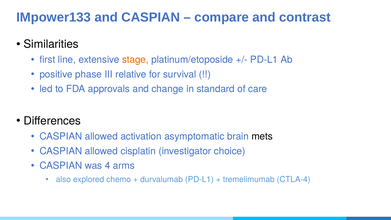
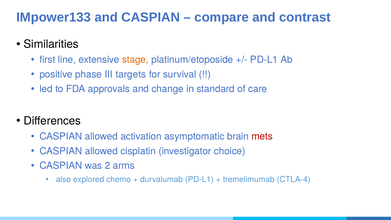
relative: relative -> targets (131, 74)
mets colour: black -> red (262, 136)
4: 4 -> 2 (108, 166)
